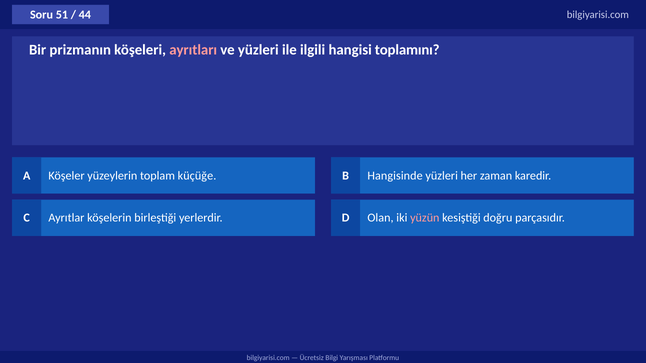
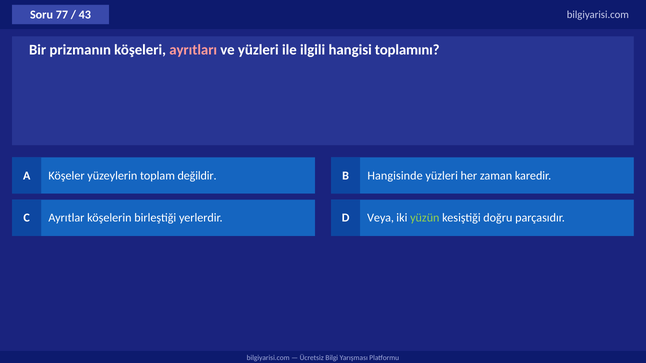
51: 51 -> 77 (62, 15)
44: 44 -> 43 (85, 15)
küçüğe: küçüğe -> değildir (197, 176)
Olan: Olan -> Veya (381, 218)
yüzün colour: pink -> light green (425, 218)
